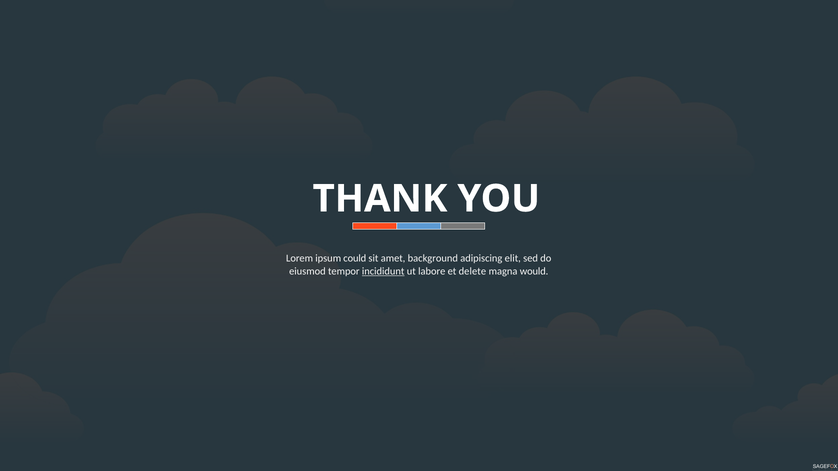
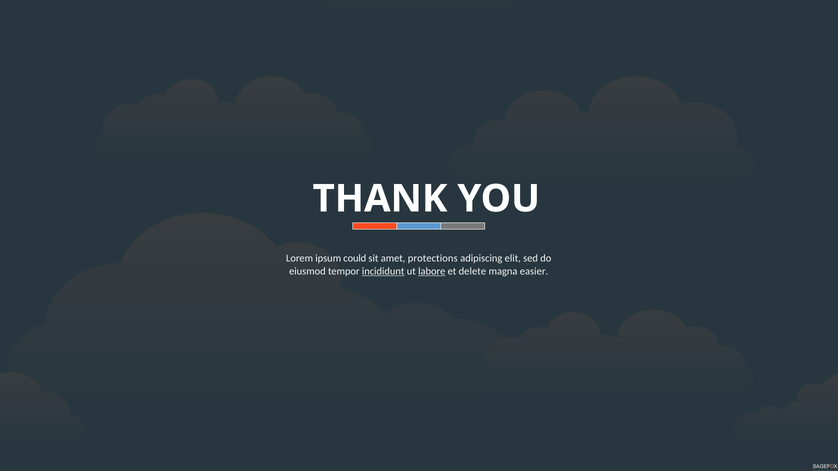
background: background -> protections (433, 259)
labore underline: none -> present (432, 271)
would: would -> easier (534, 271)
